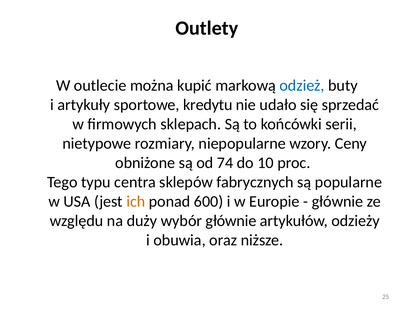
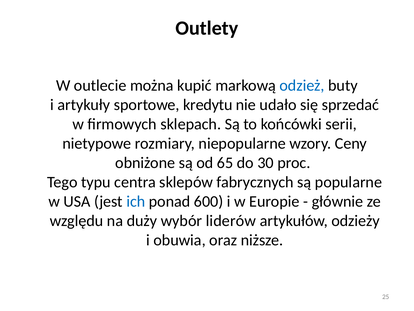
74: 74 -> 65 (225, 163)
10: 10 -> 30 (266, 163)
ich colour: orange -> blue (136, 201)
wybór głównie: głównie -> liderów (231, 221)
